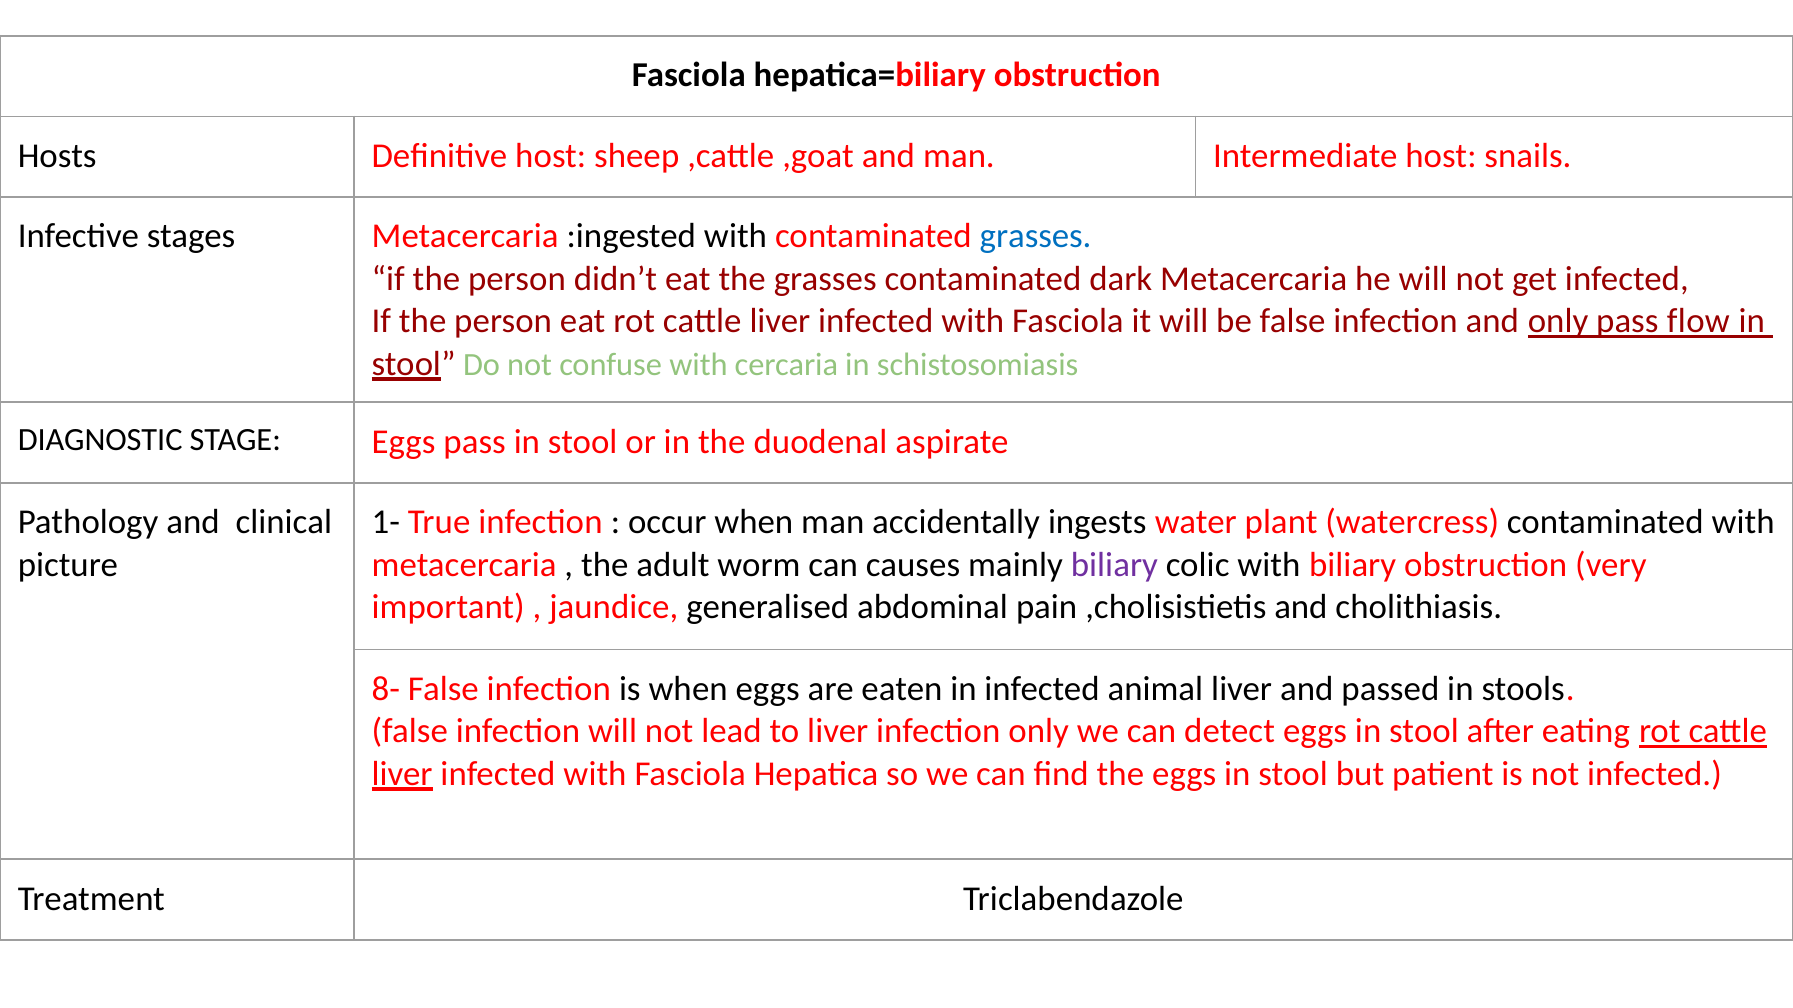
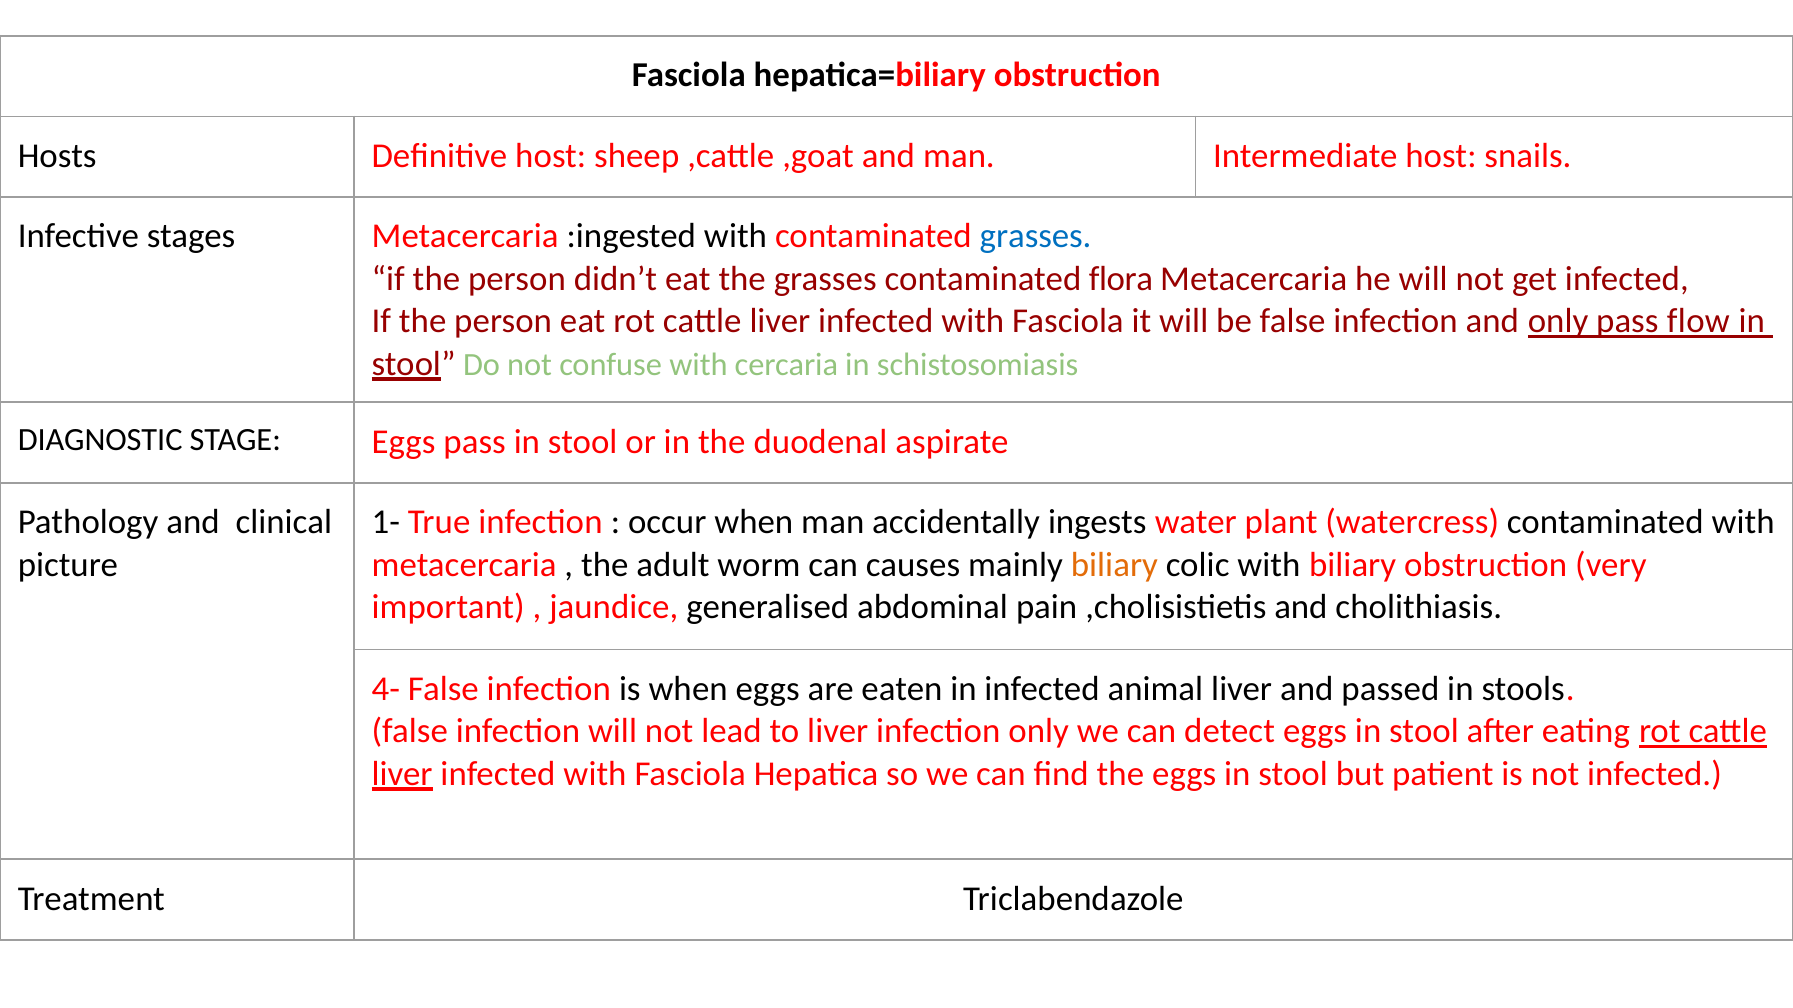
dark: dark -> flora (1121, 279)
biliary colour: purple -> orange (1114, 565)
8-: 8- -> 4- (386, 689)
